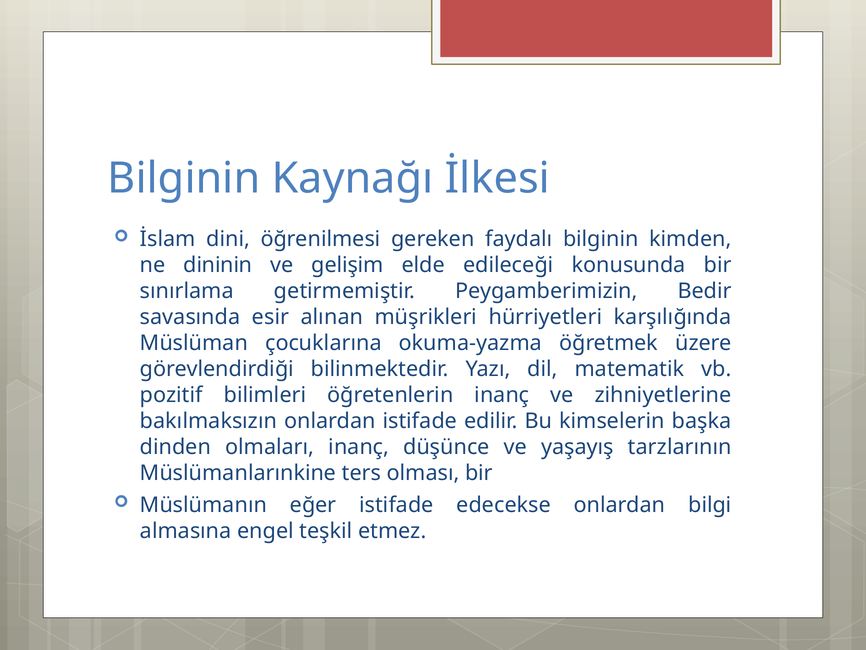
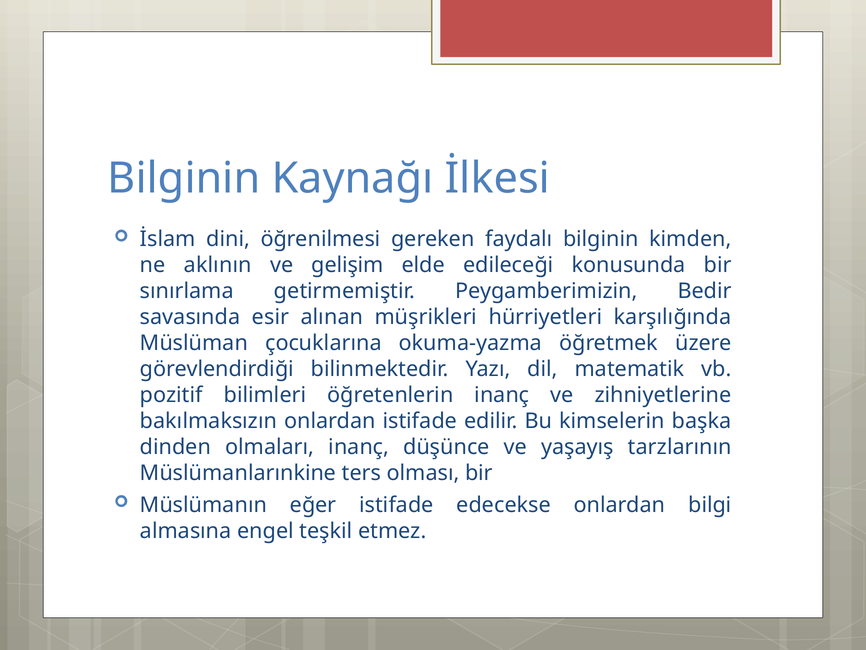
dininin: dininin -> aklının (218, 265)
